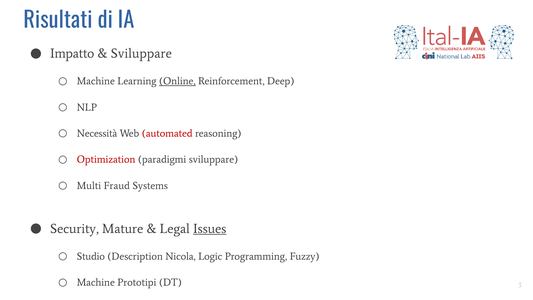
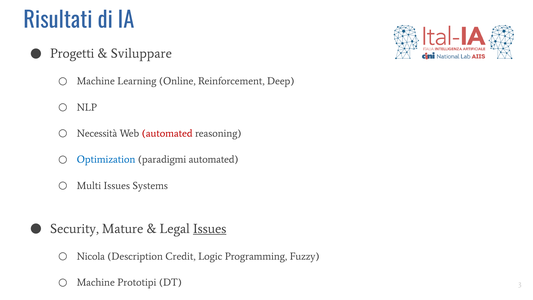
Impatto: Impatto -> Progetti (72, 53)
Online underline: present -> none (177, 81)
Optimization colour: red -> blue (106, 159)
paradigmi sviluppare: sviluppare -> automated (214, 159)
Multi Fraud: Fraud -> Issues (117, 186)
Studio: Studio -> Nicola (91, 256)
Nicola: Nicola -> Credit (180, 256)
